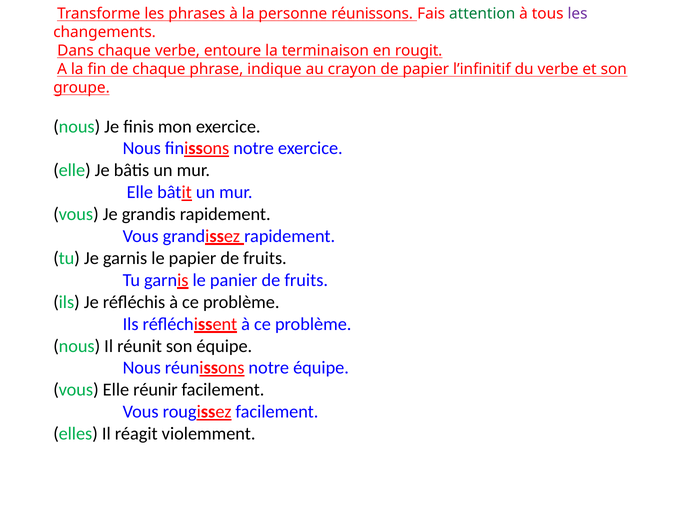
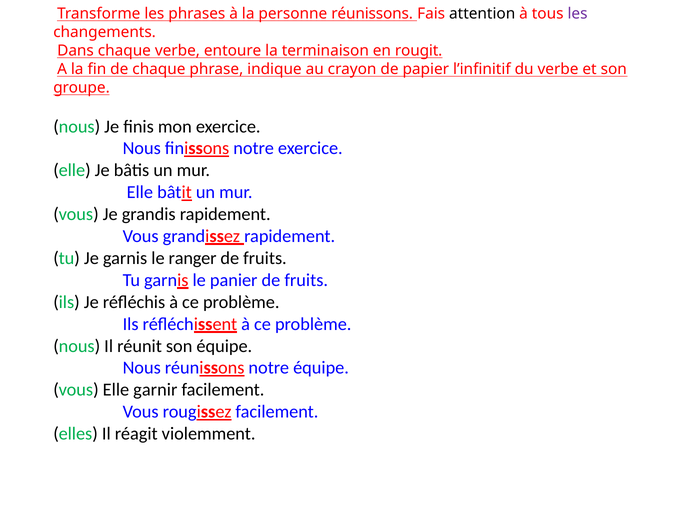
attention colour: green -> black (482, 14)
le papier: papier -> ranger (193, 258)
réunir: réunir -> garnir (155, 390)
